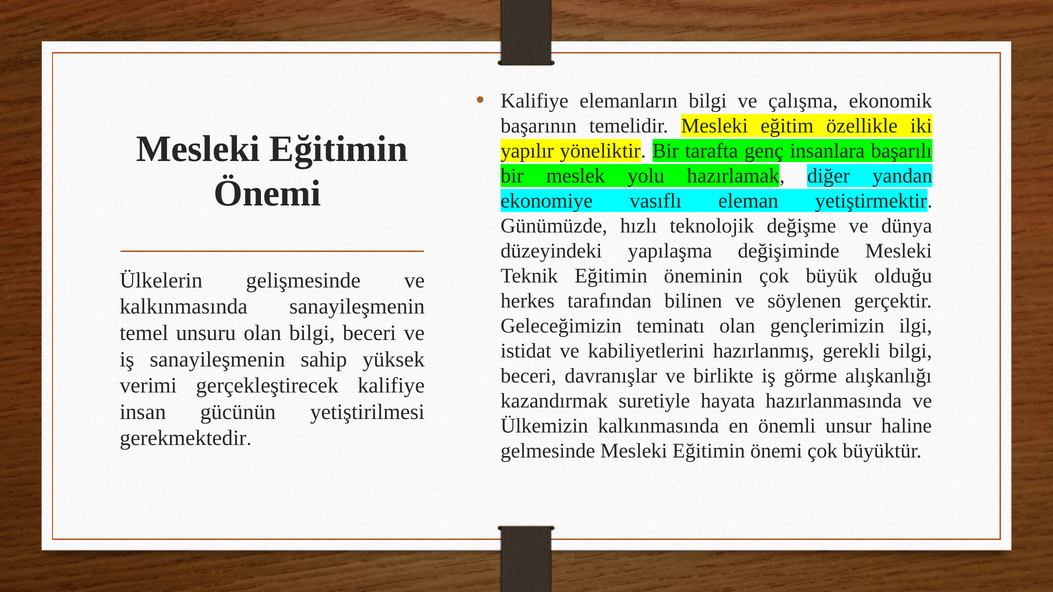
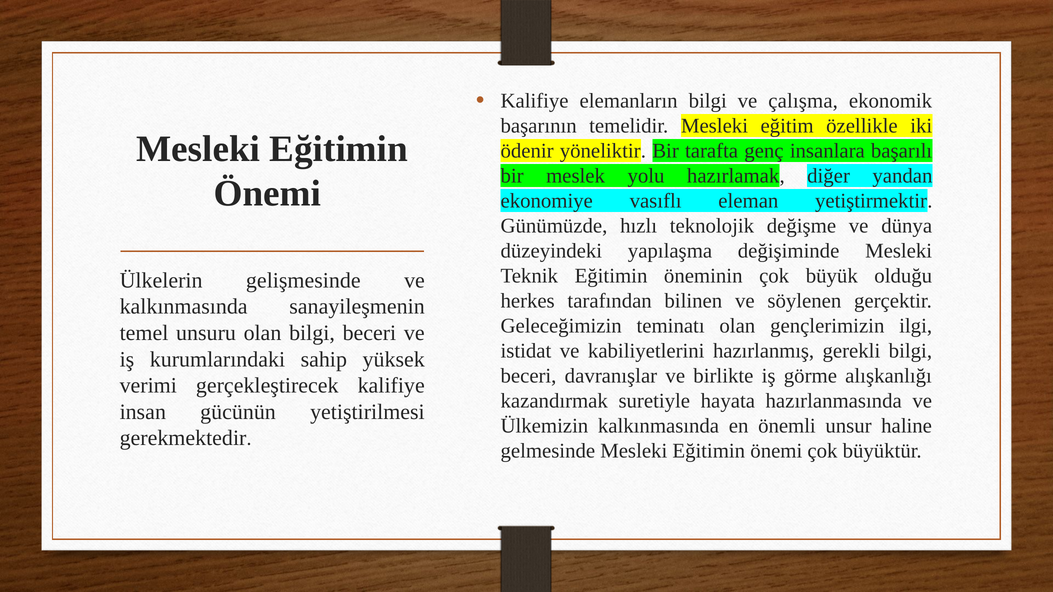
yapılır: yapılır -> ödenir (527, 151)
iş sanayileşmenin: sanayileşmenin -> kurumlarındaki (217, 359)
